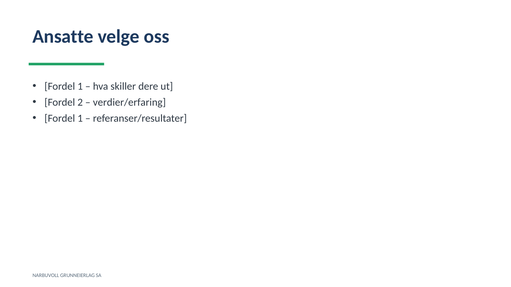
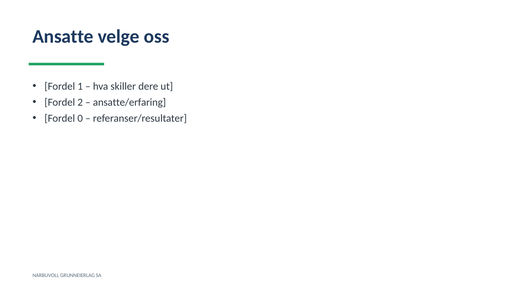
verdier/erfaring: verdier/erfaring -> ansatte/erfaring (129, 103)
1: 1 -> 0 (80, 119)
